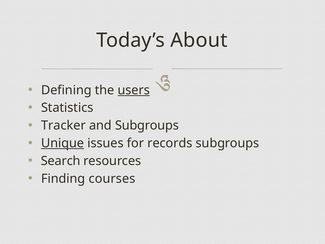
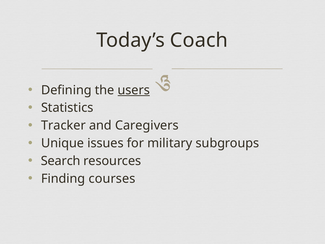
About: About -> Coach (199, 40)
and Subgroups: Subgroups -> Caregivers (147, 125)
Unique underline: present -> none (63, 143)
records: records -> military (170, 143)
